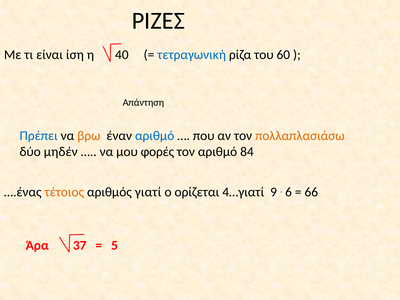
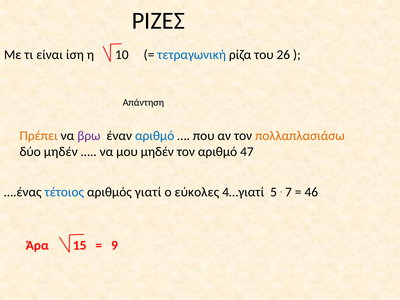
40: 40 -> 10 (122, 55)
60: 60 -> 26 (283, 55)
Πρέπει colour: blue -> orange (39, 136)
βρω colour: orange -> purple (89, 136)
μου φορές: φορές -> μηδέν (157, 152)
84: 84 -> 47 (247, 152)
τέτοιος colour: orange -> blue (64, 192)
ορίζεται: ορίζεται -> εύκολες (197, 192)
9: 9 -> 5 (274, 192)
6: 6 -> 7 (289, 192)
66: 66 -> 46 (311, 192)
37: 37 -> 15 (80, 245)
5: 5 -> 9 (114, 245)
